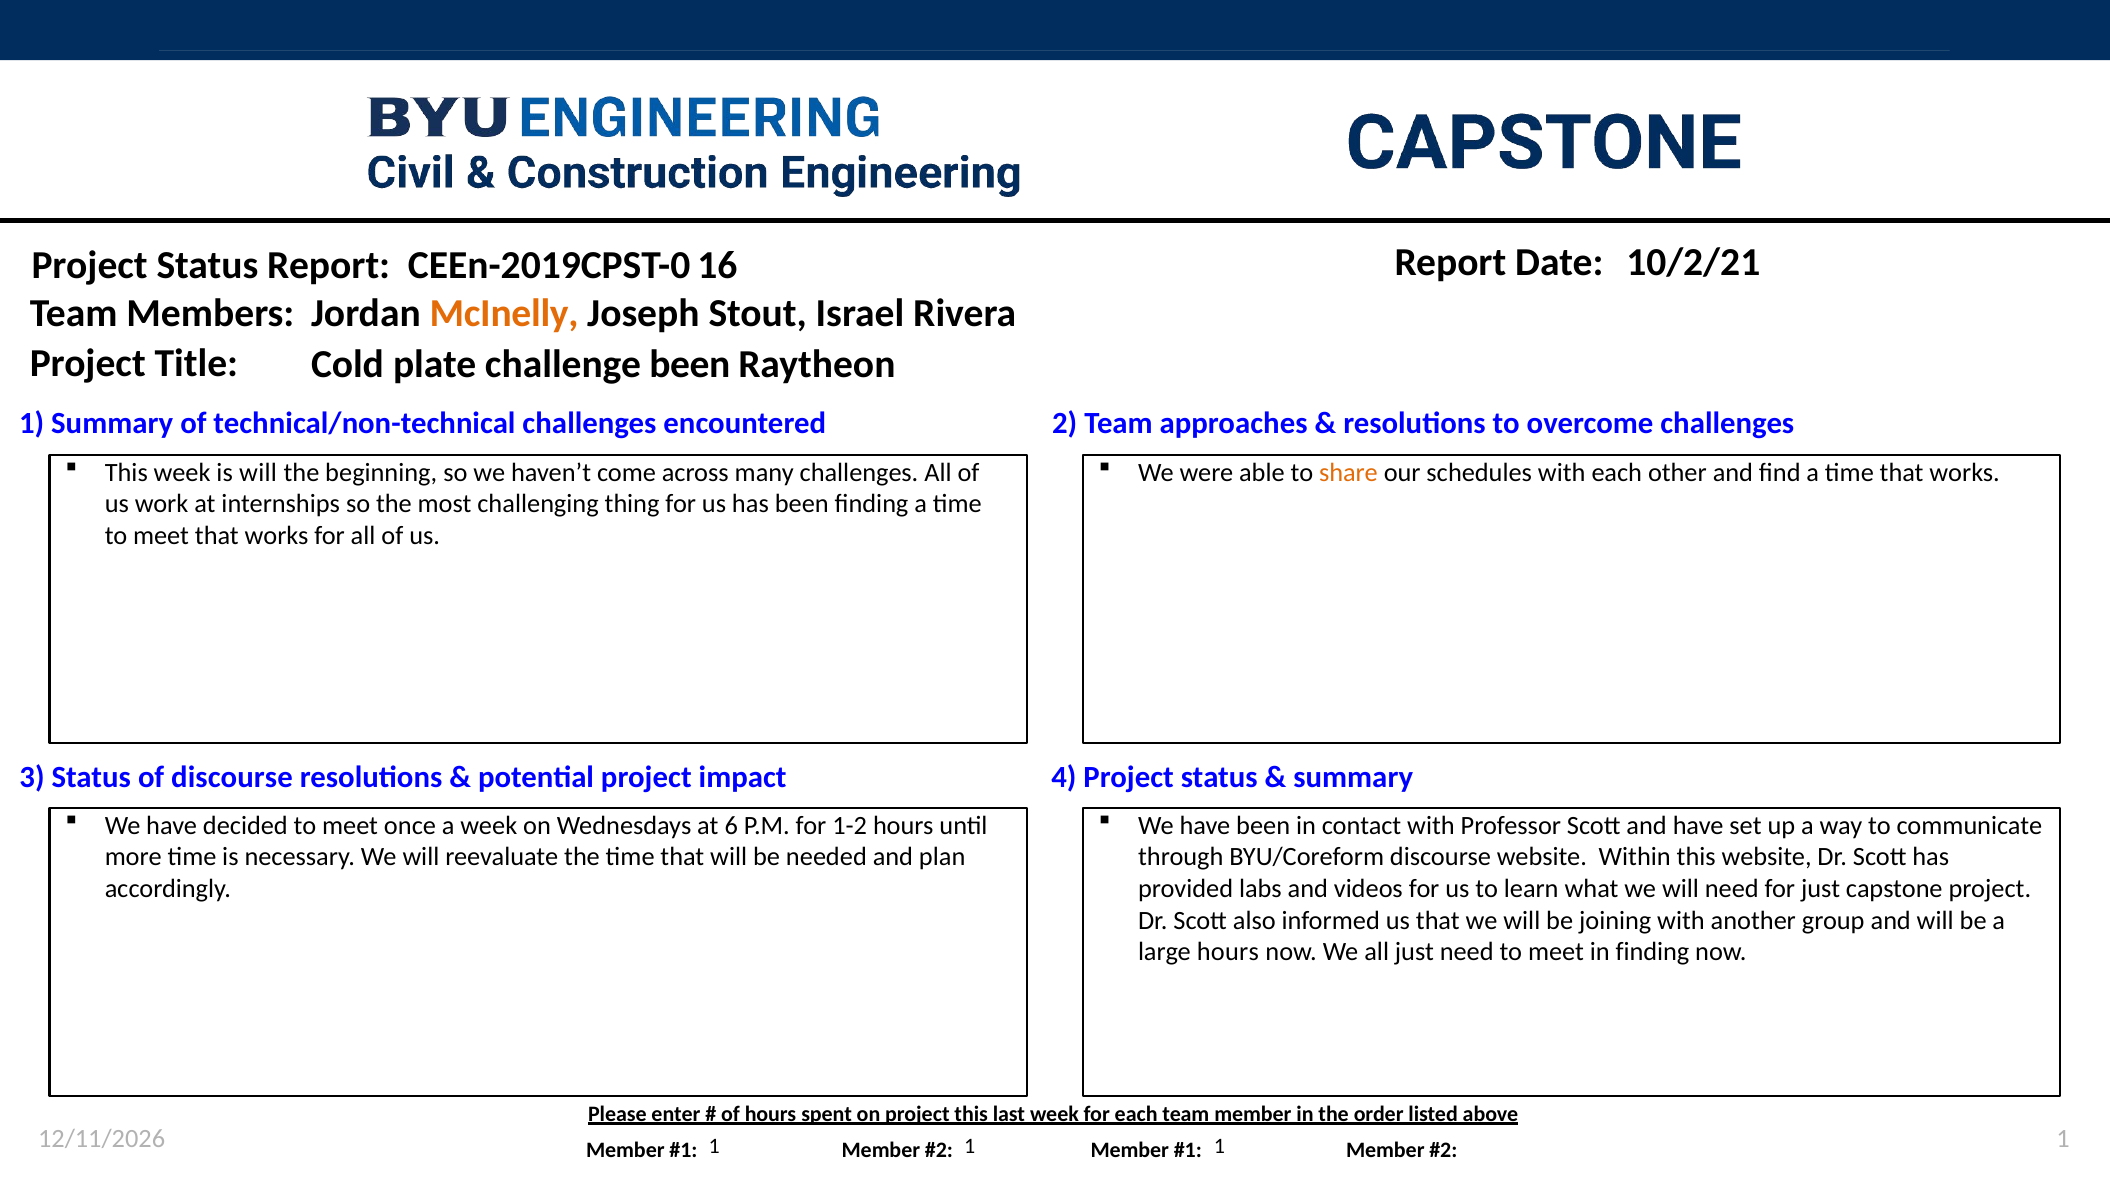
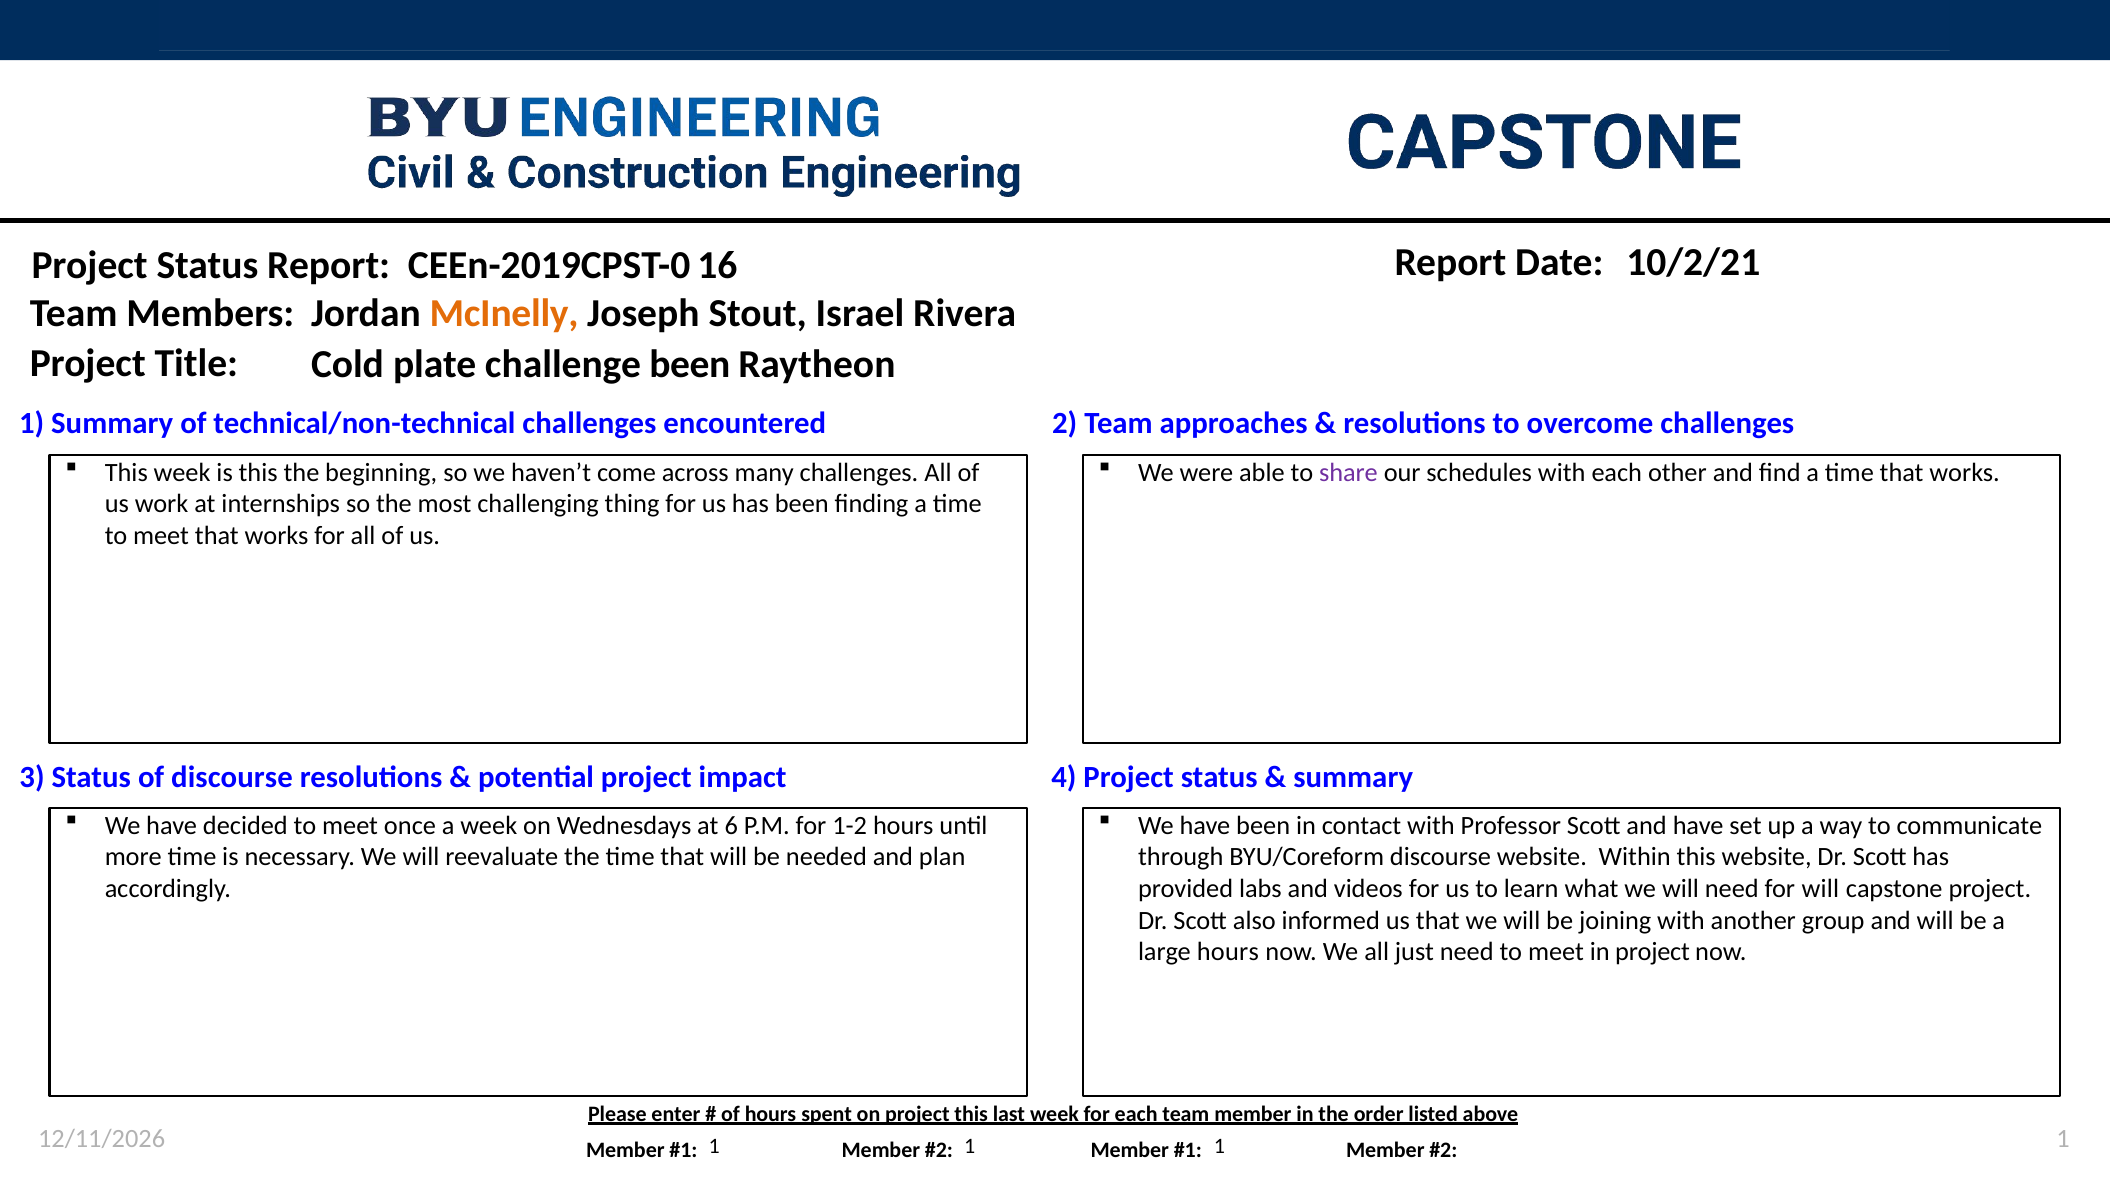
is will: will -> this (258, 472)
share colour: orange -> purple (1348, 472)
for just: just -> will (1820, 889)
in finding: finding -> project (1653, 952)
